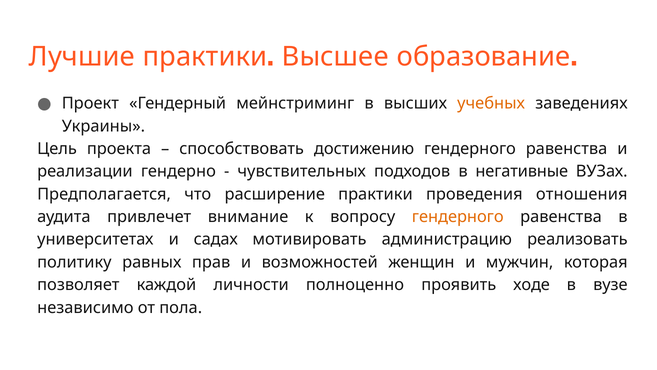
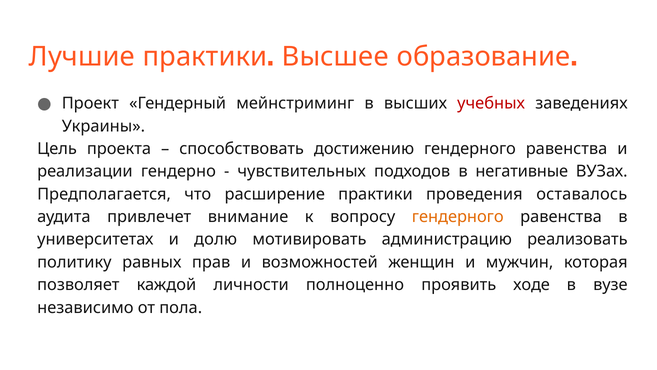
учебных colour: orange -> red (491, 103)
отношения: отношения -> оставалось (582, 194)
садах: садах -> долю (216, 239)
